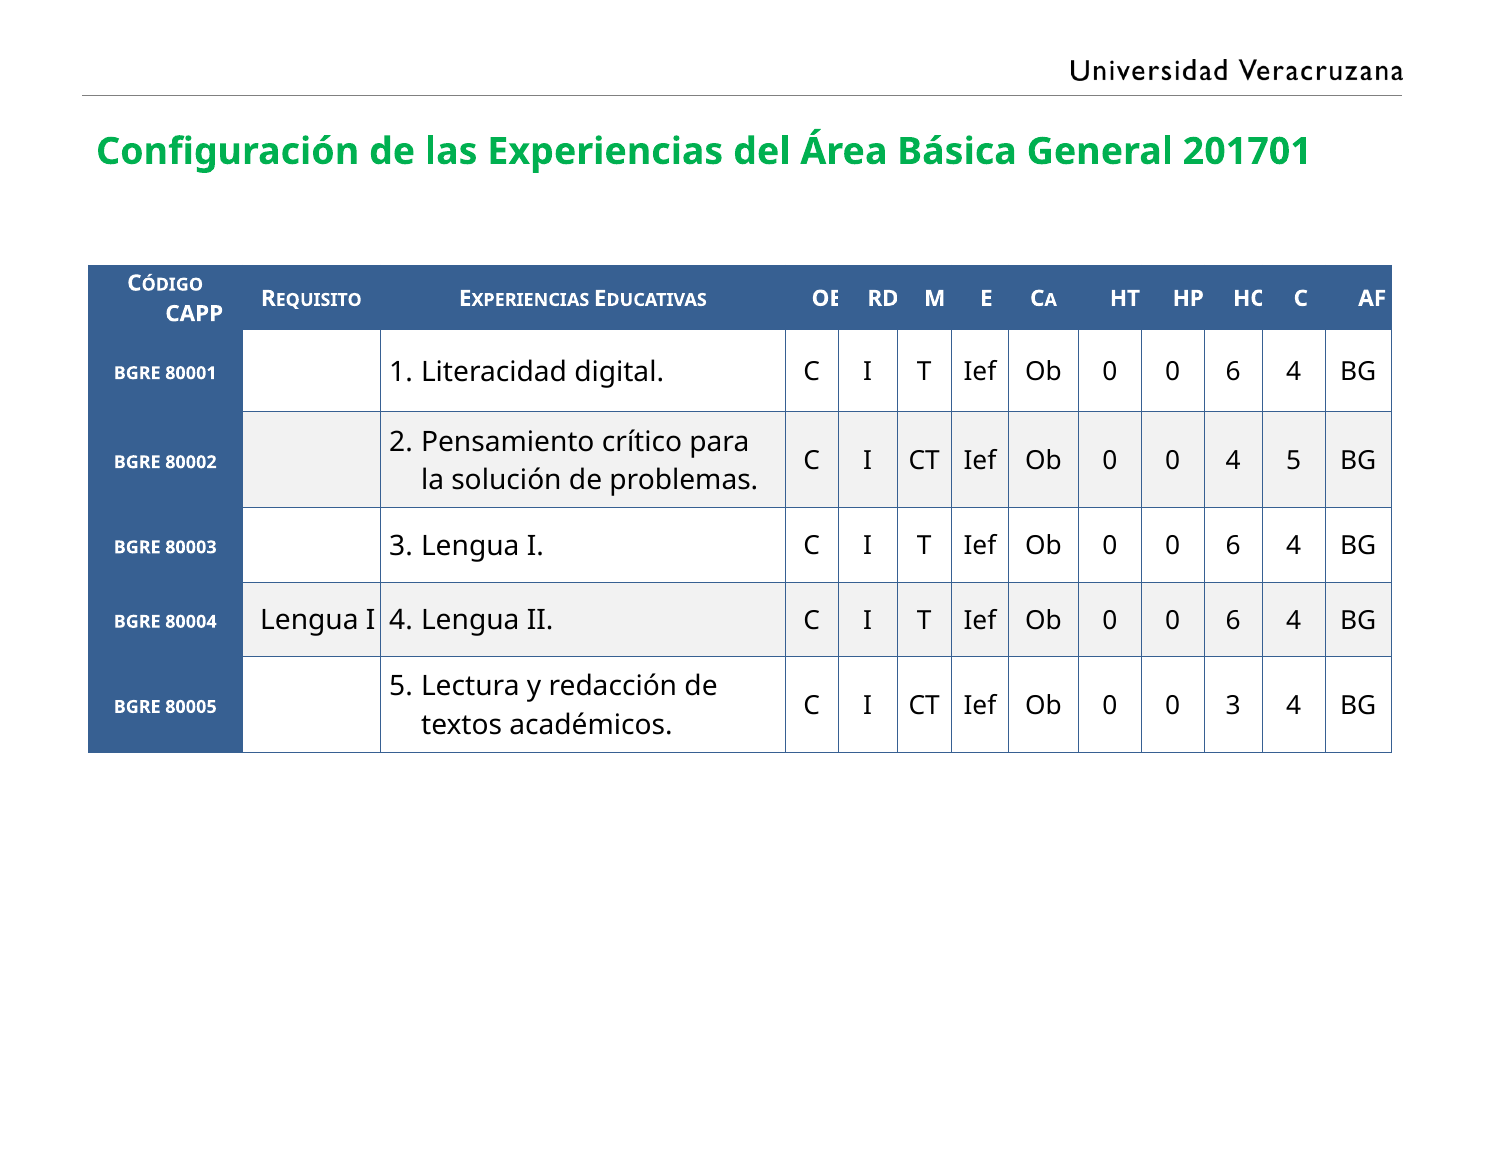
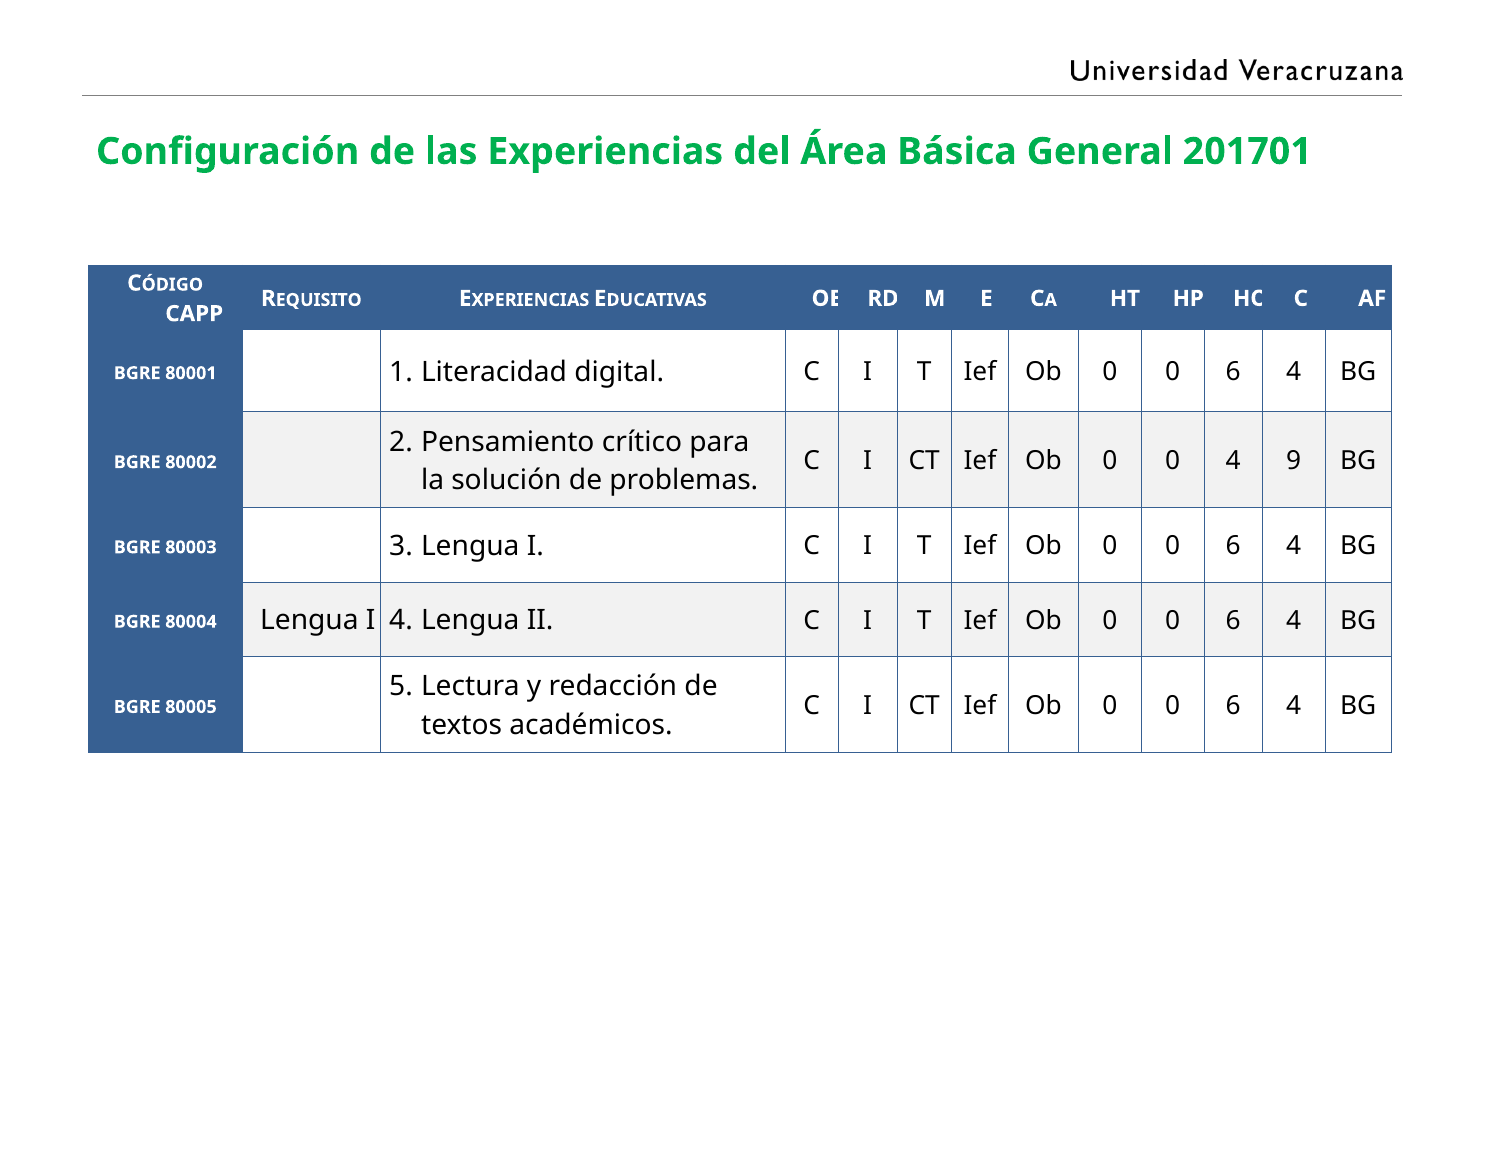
4 5: 5 -> 9 (1294, 461)
3: 3 -> 6 (1233, 706)
